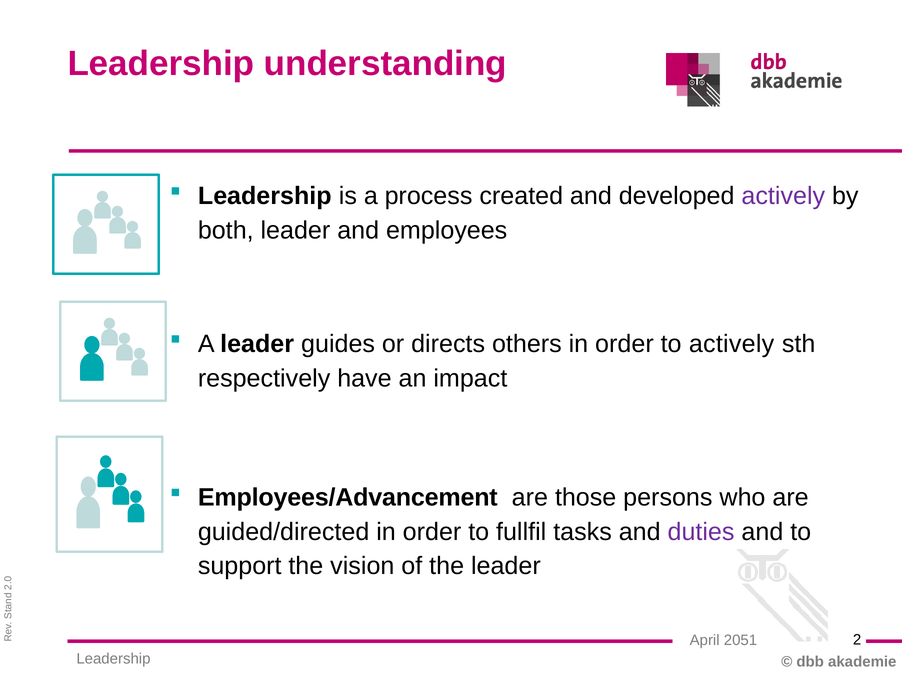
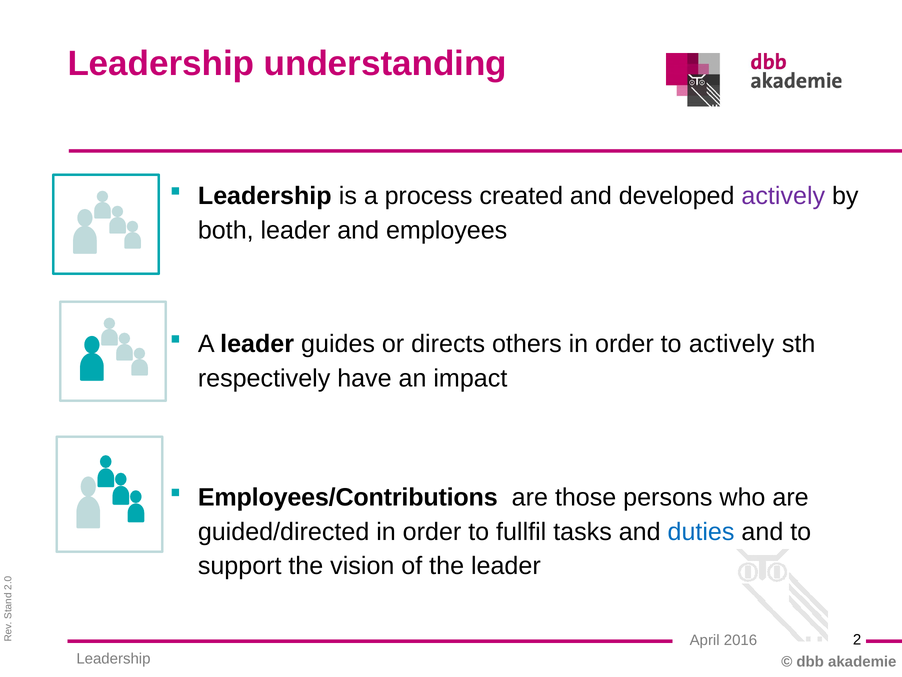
Employees/Advancement: Employees/Advancement -> Employees/Contributions (348, 497)
duties colour: purple -> blue (701, 531)
2051: 2051 -> 2016 (740, 640)
